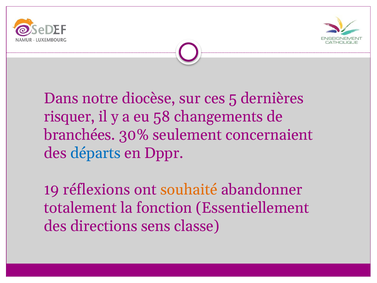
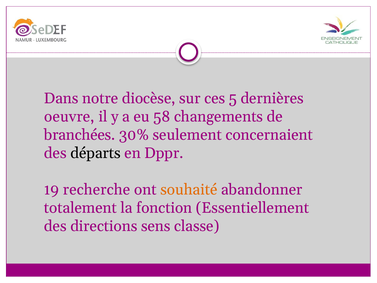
risquer: risquer -> oeuvre (69, 116)
départs colour: blue -> black (95, 153)
réflexions: réflexions -> recherche (97, 189)
